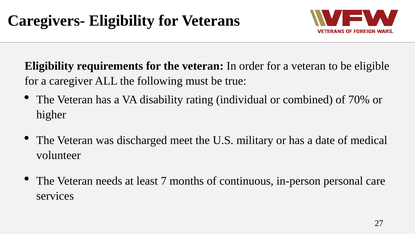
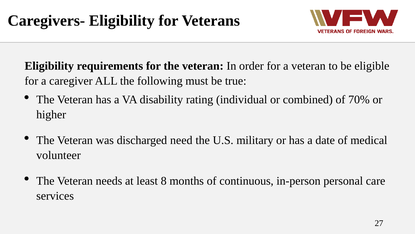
meet: meet -> need (181, 140)
7: 7 -> 8 (164, 180)
